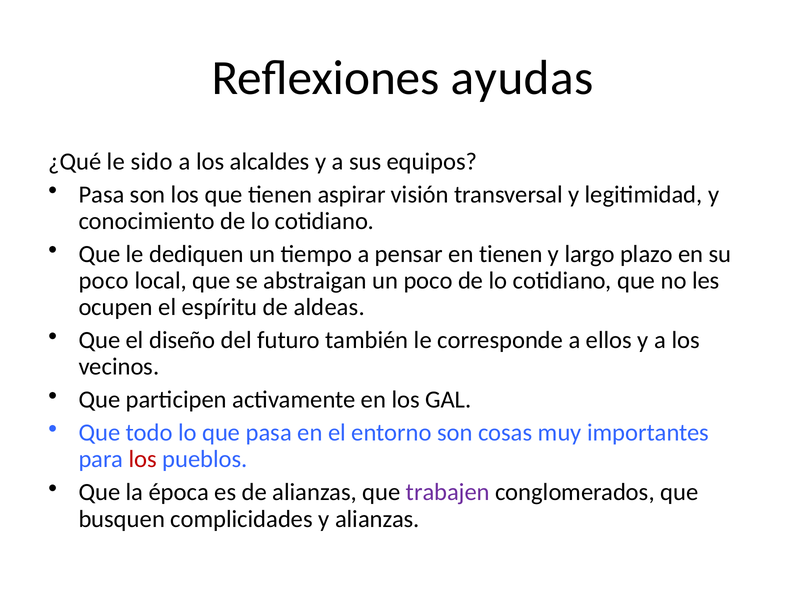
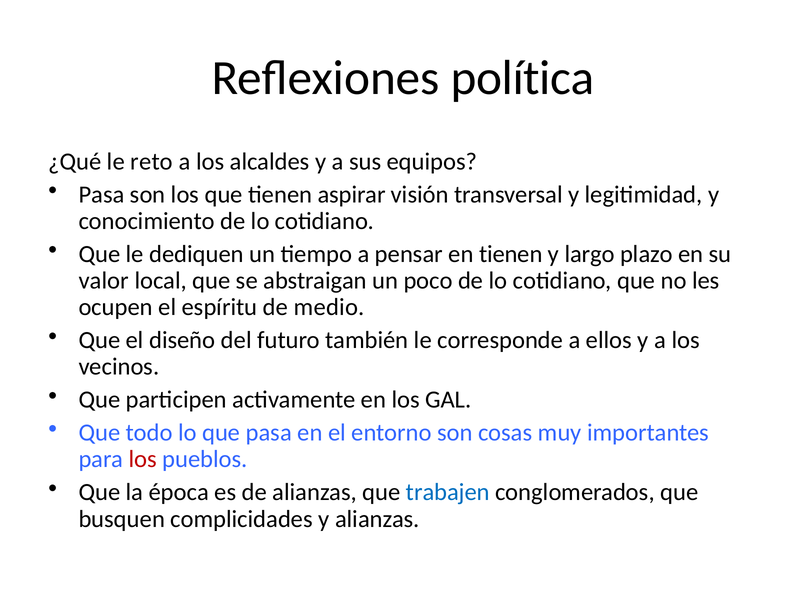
ayudas: ayudas -> política (523, 78)
sido: sido -> reto (152, 162)
poco: poco -> valor (104, 281)
aldeas: aldeas -> medio (329, 307)
trabajen colour: purple -> blue (448, 493)
